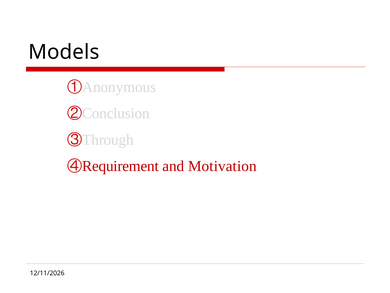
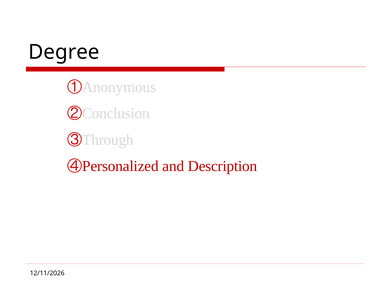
Models: Models -> Degree (64, 52)
Requirement: Requirement -> Personalized (120, 166)
Motivation: Motivation -> Description (223, 166)
